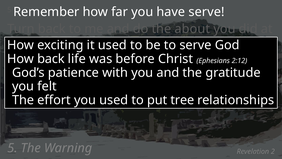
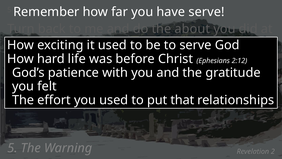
How back: back -> hard (51, 59)
tree: tree -> that (182, 100)
